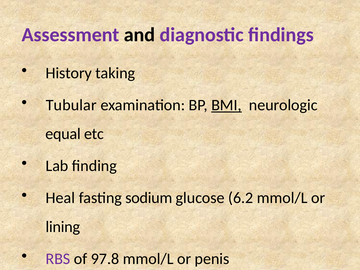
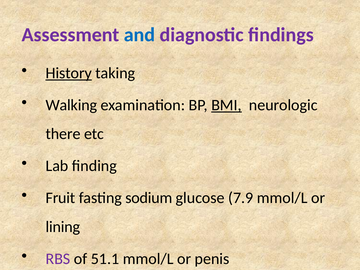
and colour: black -> blue (139, 35)
History underline: none -> present (69, 73)
Tubular: Tubular -> Walking (71, 105)
equal: equal -> there (63, 134)
Heal: Heal -> Fruit (60, 198)
6.2: 6.2 -> 7.9 (241, 198)
97.8: 97.8 -> 51.1 (105, 259)
